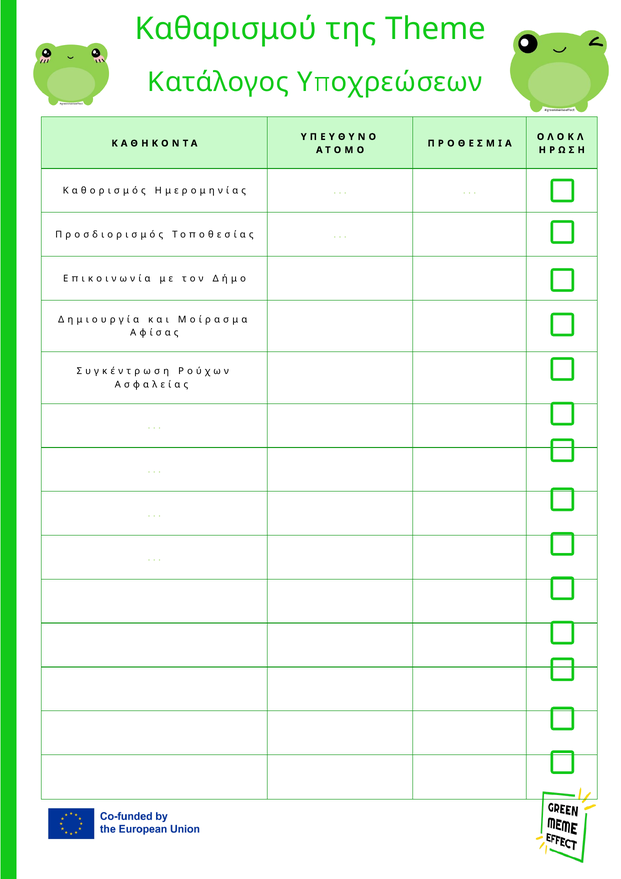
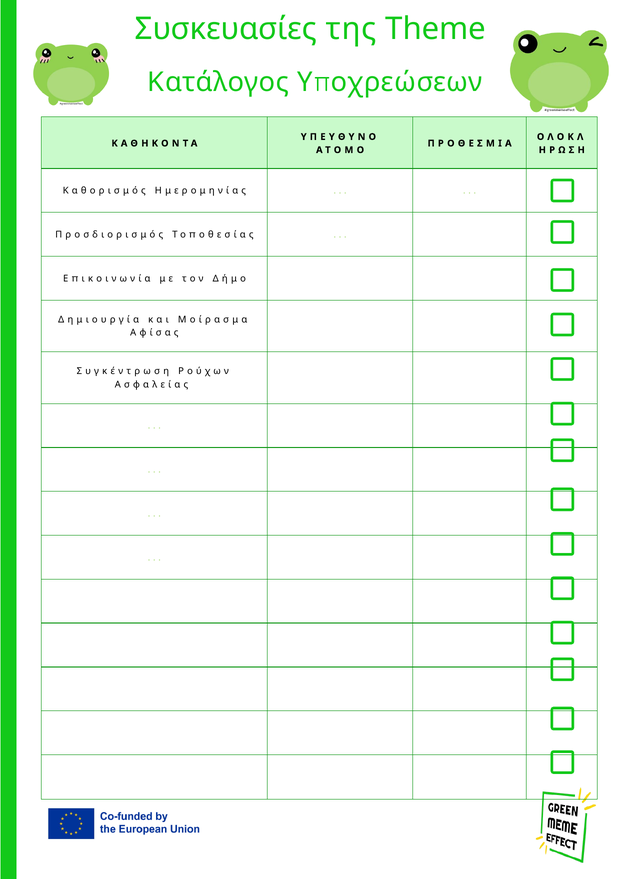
Καθαρισμού: Καθαρισμού -> Συσκευασίες (226, 29)
